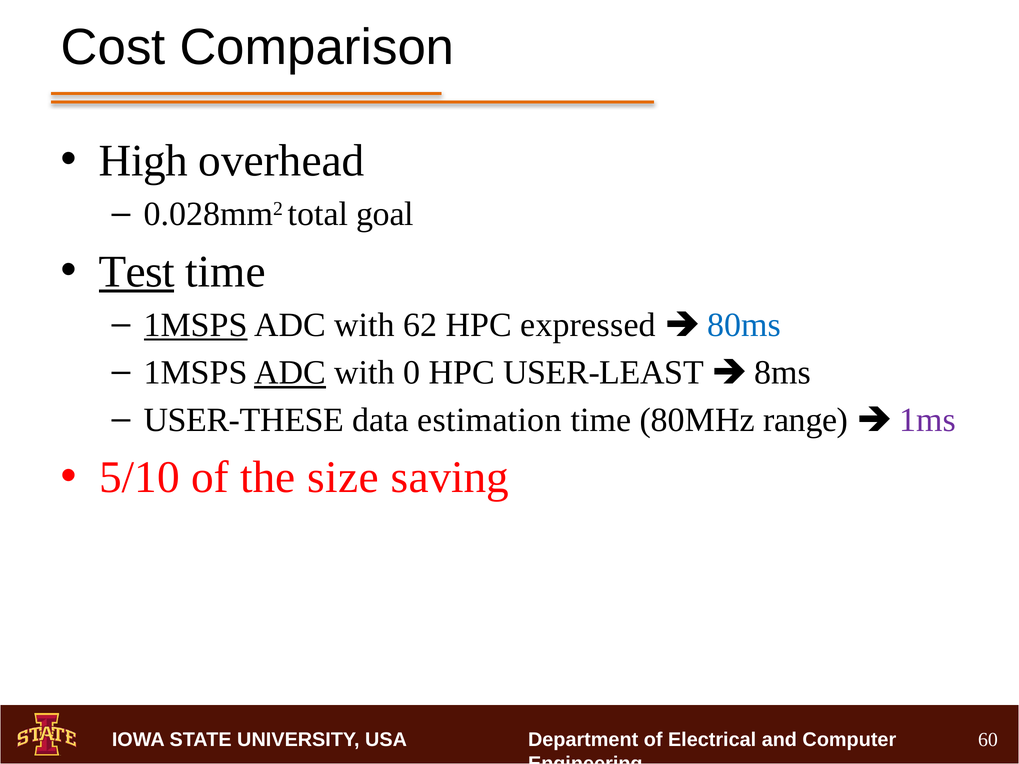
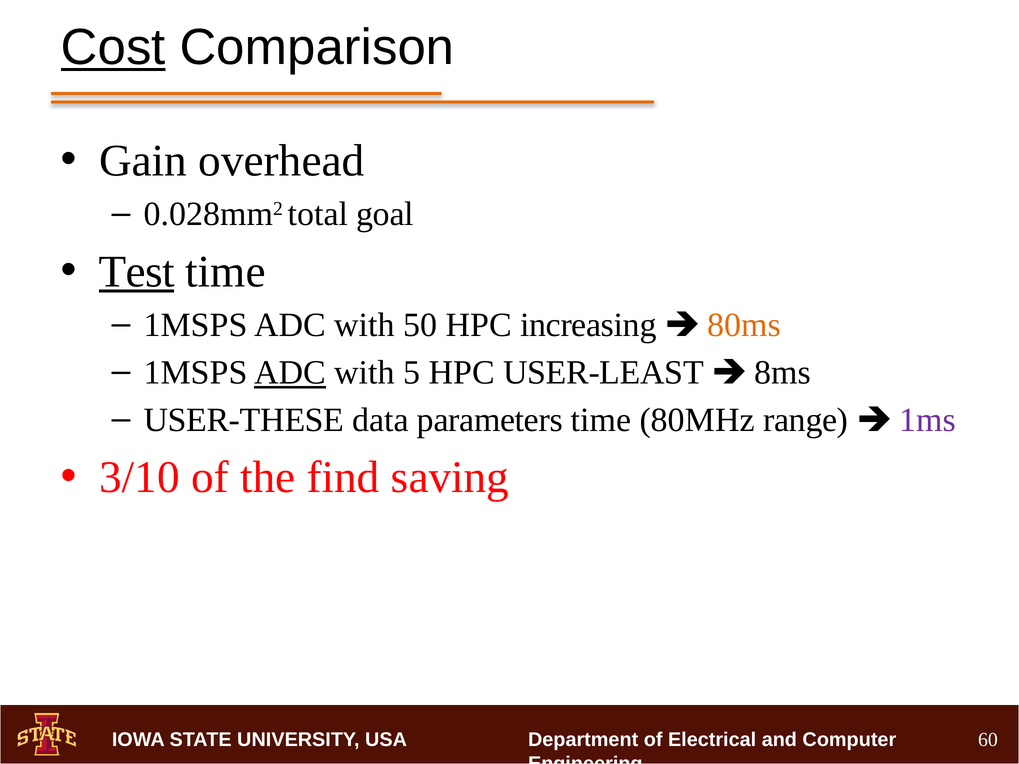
Cost underline: none -> present (113, 48)
High: High -> Gain (143, 161)
1MSPS underline: present -> none (196, 325)
62: 62 -> 50 (420, 325)
expressed: expressed -> increasing (588, 325)
80ms colour: blue -> orange (744, 325)
0: 0 -> 5 (412, 373)
estimation: estimation -> parameters (490, 420)
5/10: 5/10 -> 3/10 (139, 478)
size: size -> find (343, 478)
